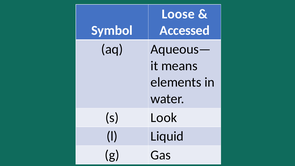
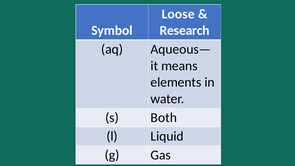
Accessed: Accessed -> Research (185, 30)
Look: Look -> Both (164, 118)
